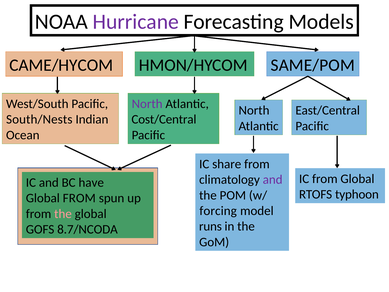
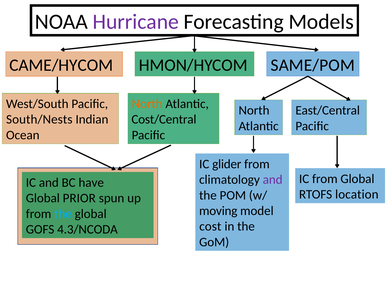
North colour: purple -> orange (147, 104)
share: share -> glider (227, 164)
typhoon: typhoon -> location (357, 194)
Global FROM: FROM -> PRIOR (79, 198)
forcing: forcing -> moving (218, 211)
the colour: pink -> light blue (63, 214)
runs: runs -> cost (210, 226)
8.7/NCODA: 8.7/NCODA -> 4.3/NCODA (87, 229)
